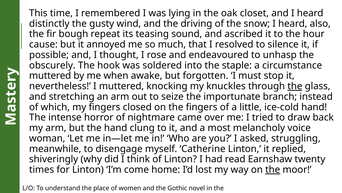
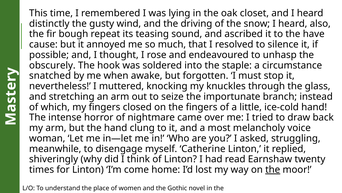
hour: hour -> have (314, 34)
muttered: muttered -> snatched (50, 76)
the underline: present -> none (295, 86)
